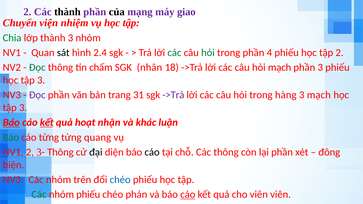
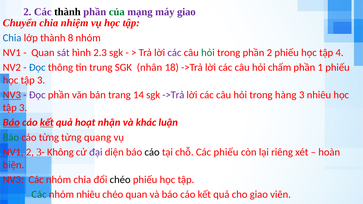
của colour: black -> green (117, 12)
Chuyển viện: viện -> chia (49, 23)
Chia colour: green -> blue (12, 38)
thành 3: 3 -> 8 (71, 38)
sát colour: black -> purple (63, 53)
2.4: 2.4 -> 2.3 (100, 53)
các colour: green -> purple (174, 53)
phần 4: 4 -> 2 (269, 53)
tập 2: 2 -> 4 (340, 53)
Đọc colour: green -> blue (37, 67)
chấm: chấm -> trung (101, 67)
hỏi mạch: mạch -> chấm (280, 67)
phần 3: 3 -> 1 (320, 67)
NV3 underline: none -> present (12, 95)
31: 31 -> 14 (139, 95)
3 mạch: mạch -> nhiêu (319, 95)
3- Thông: Thông -> Không (60, 152)
đại colour: black -> purple (96, 152)
Các thông: thông -> phiếu (226, 152)
lại phần: phần -> riêng (282, 152)
đông: đông -> hoàn (329, 152)
nhóm trên: trên -> chia (82, 180)
chéo colour: blue -> black (120, 180)
nhóm phiếu: phiếu -> nhiêu (88, 195)
chéo phản: phản -> quan (136, 195)
cáo underline: present -> none (188, 195)
cho viên: viên -> giao (259, 195)
